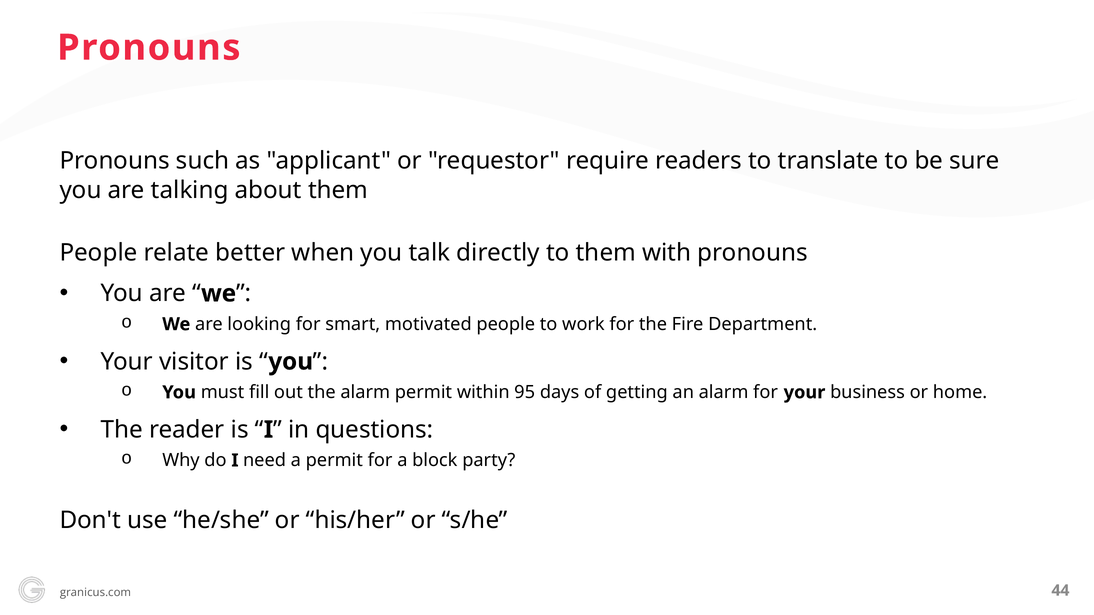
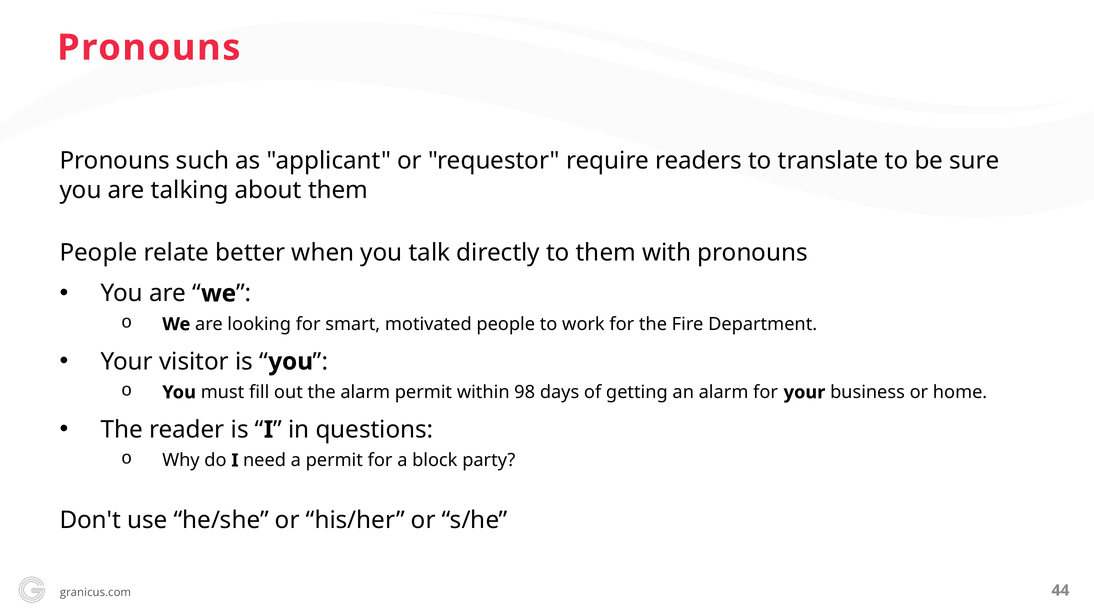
95: 95 -> 98 (525, 393)
